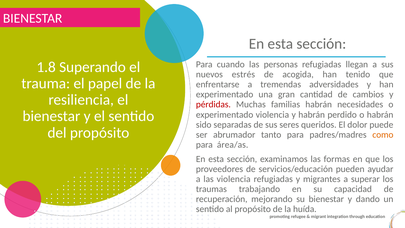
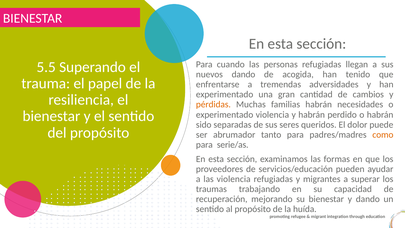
1.8: 1.8 -> 5.5 (46, 67)
nuevos estrés: estrés -> dando (243, 74)
pérdidas colour: red -> orange (213, 105)
área/as: área/as -> serie/as (233, 145)
